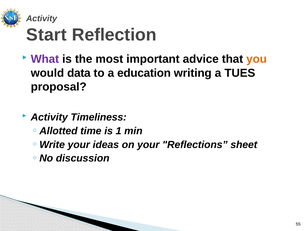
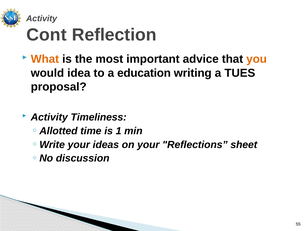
Start: Start -> Cont (46, 35)
What colour: purple -> orange (45, 59)
data: data -> idea (79, 73)
